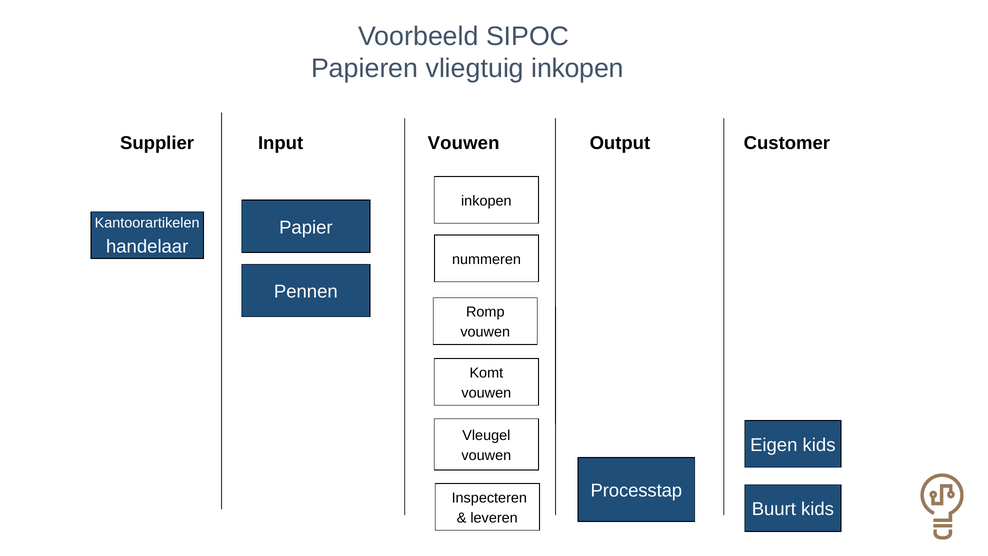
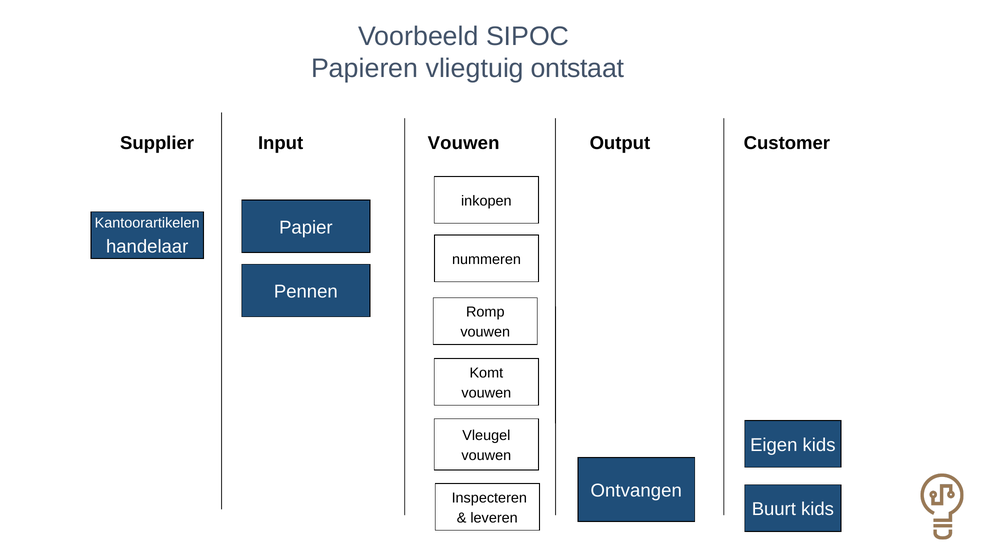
vliegtuig inkopen: inkopen -> ontstaat (578, 68)
Processtap: Processtap -> Ontvangen (636, 491)
